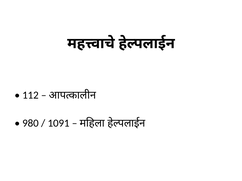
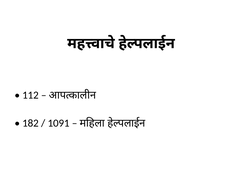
980: 980 -> 182 (30, 123)
